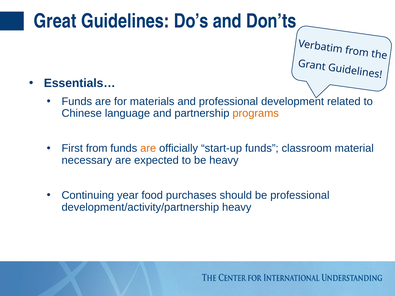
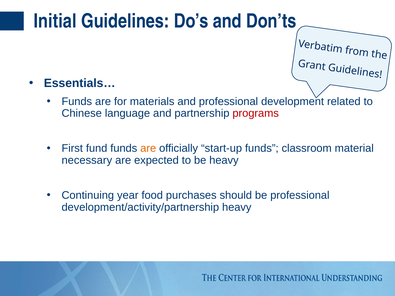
Great: Great -> Initial (55, 21)
programs colour: orange -> red (256, 113)
First from: from -> fund (97, 148)
